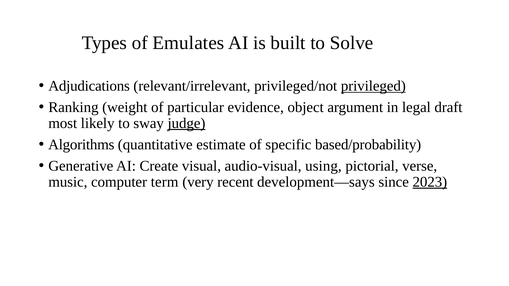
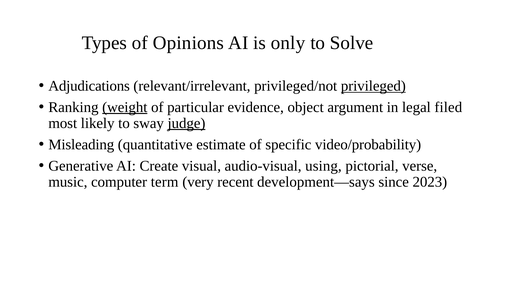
Emulates: Emulates -> Opinions (188, 43)
built: built -> only (288, 43)
weight underline: none -> present (125, 107)
draft: draft -> filed (448, 107)
Algorithms: Algorithms -> Misleading (81, 145)
based/probability: based/probability -> video/probability (368, 145)
2023 underline: present -> none (430, 182)
